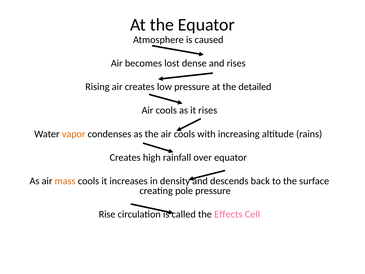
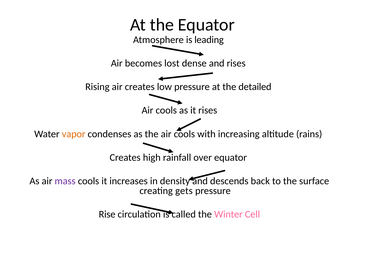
caused: caused -> leading (209, 40)
mass colour: orange -> purple (65, 181)
pole: pole -> gets (184, 191)
Effects: Effects -> Winter (228, 214)
